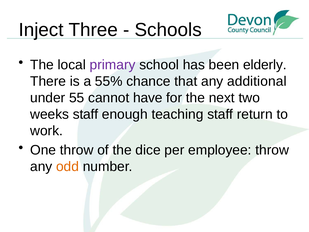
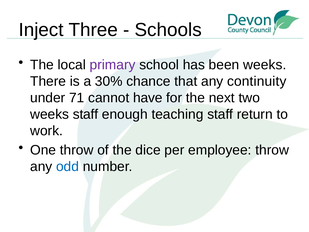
been elderly: elderly -> weeks (265, 65)
55%: 55% -> 30% (109, 81)
additional: additional -> continuity (257, 81)
55: 55 -> 71 (77, 98)
odd colour: orange -> blue (68, 166)
